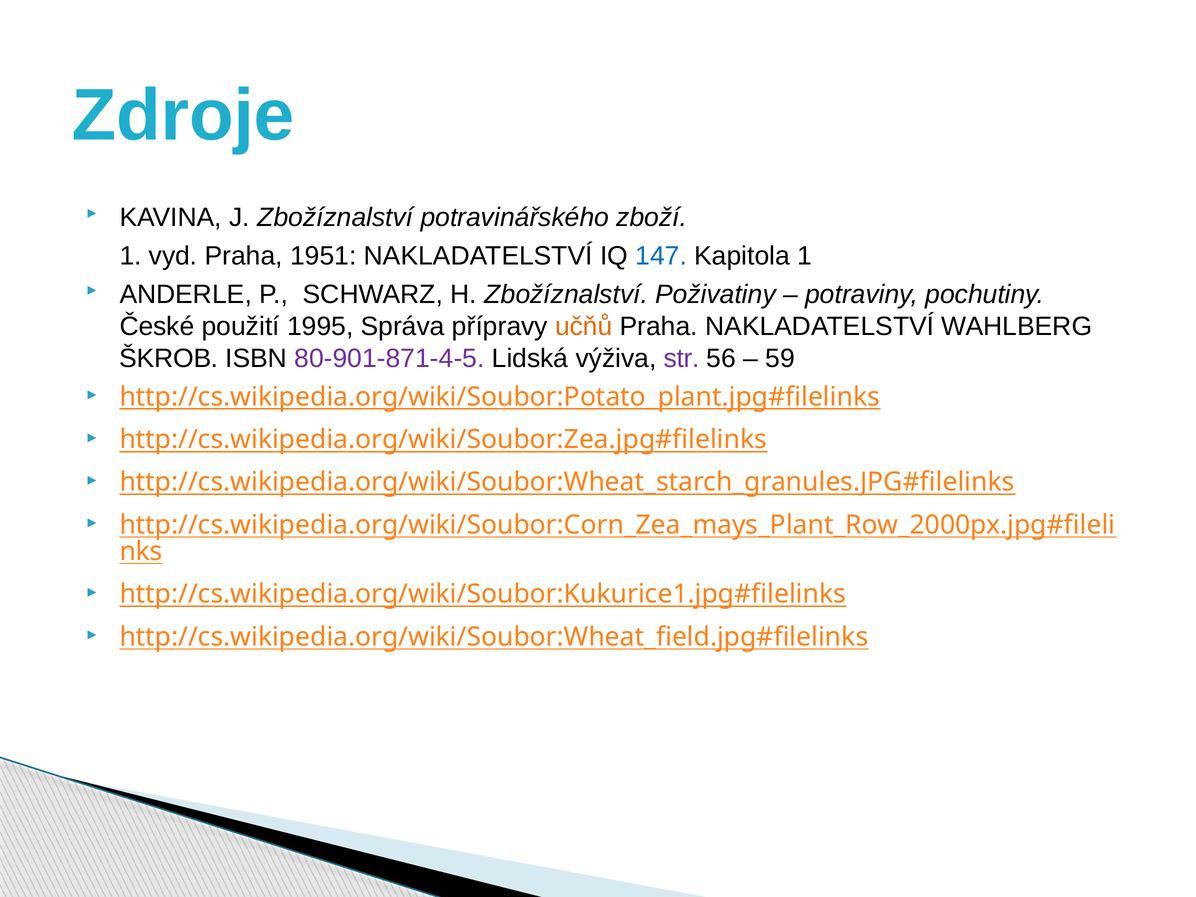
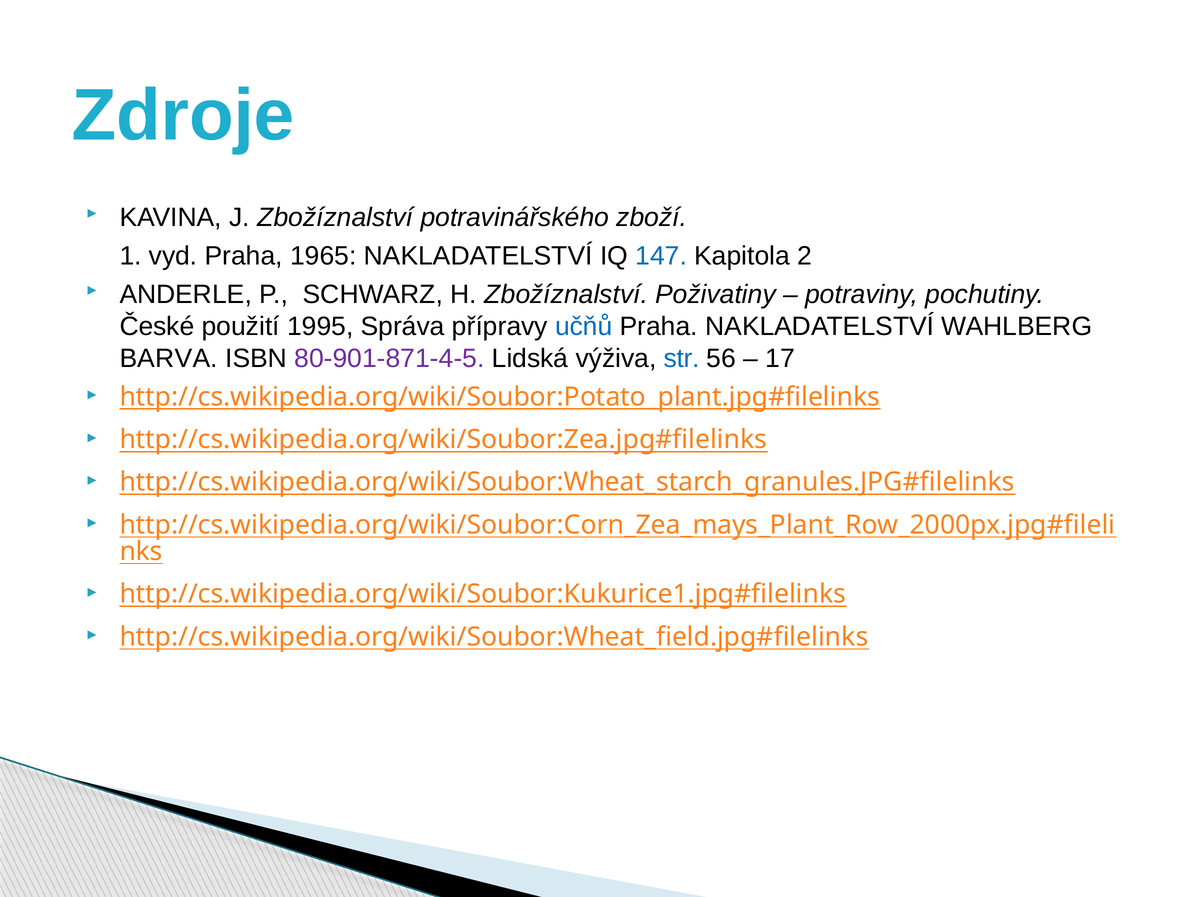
1951: 1951 -> 1965 (323, 256)
Kapitola 1: 1 -> 2 (805, 256)
učňů colour: orange -> blue (584, 326)
ŠKROB: ŠKROB -> BARVA (169, 358)
str colour: purple -> blue (682, 358)
59: 59 -> 17 (780, 358)
